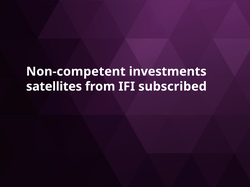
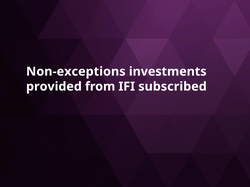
Non-competent: Non-competent -> Non-exceptions (76, 72)
satellites: satellites -> provided (54, 87)
